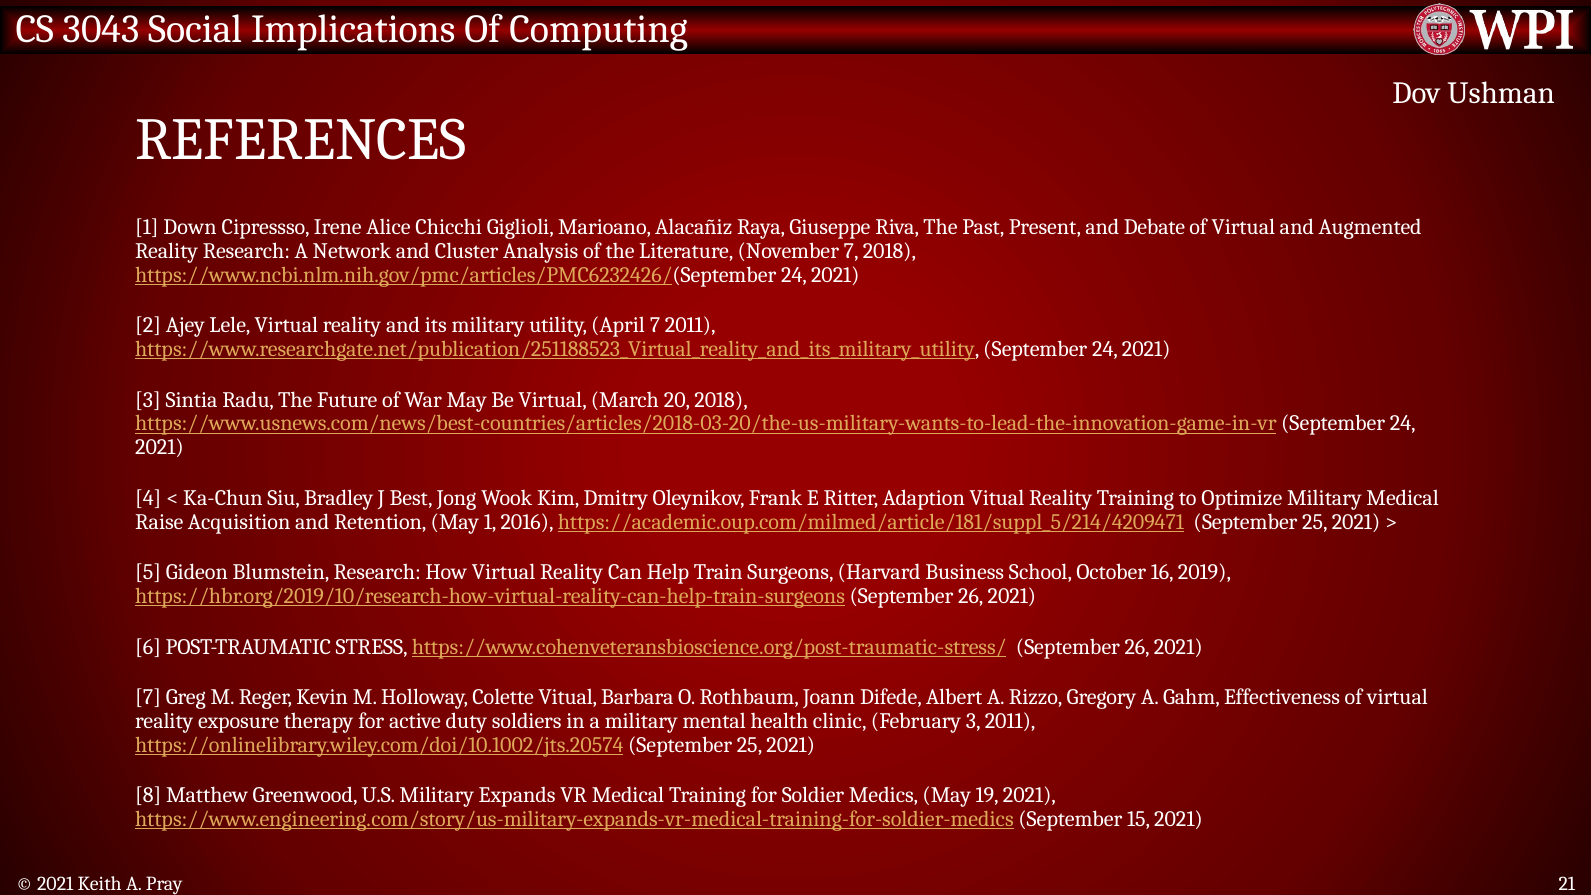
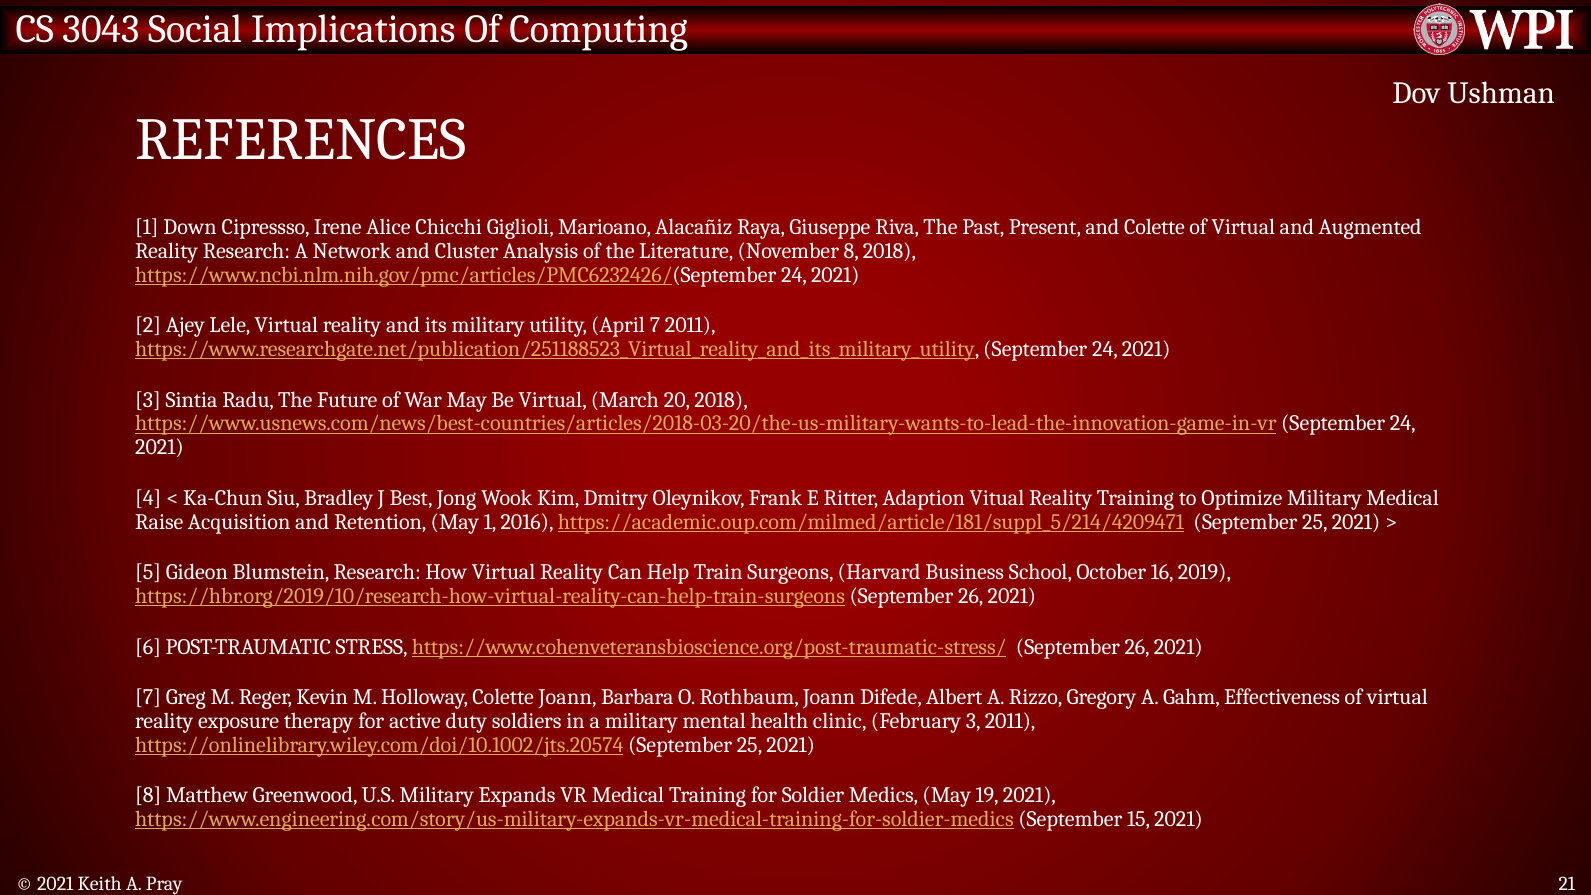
and Debate: Debate -> Colette (1154, 227)
November 7: 7 -> 8 (851, 251)
Colette Vitual: Vitual -> Joann (568, 697)
